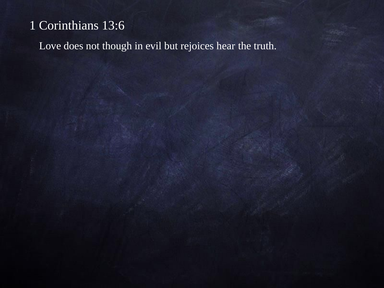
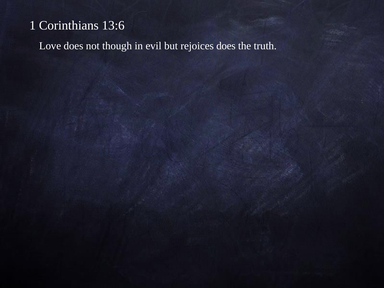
rejoices hear: hear -> does (226, 46)
